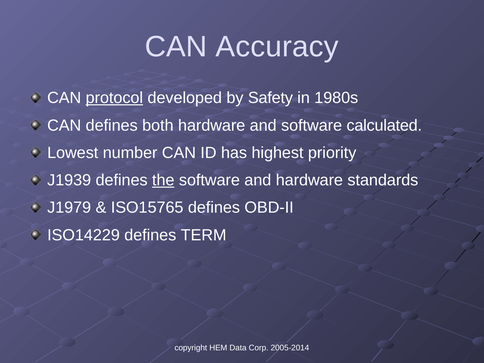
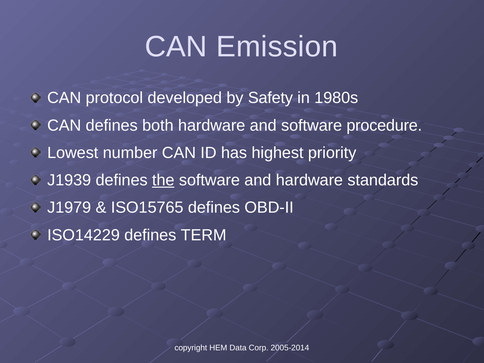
Accuracy: Accuracy -> Emission (277, 47)
protocol underline: present -> none (114, 98)
calculated: calculated -> procedure (384, 125)
